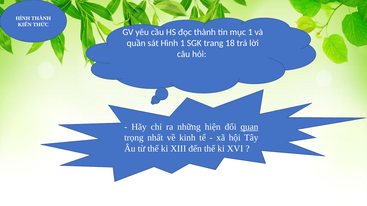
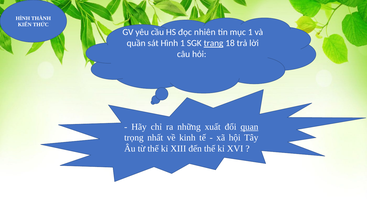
đọc thành: thành -> nhiên (205, 32)
trang underline: none -> present (214, 43)
hiện: hiện -> xuất (213, 127)
